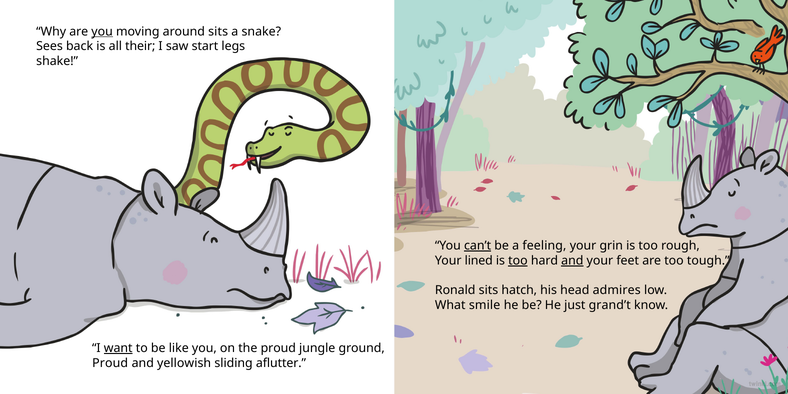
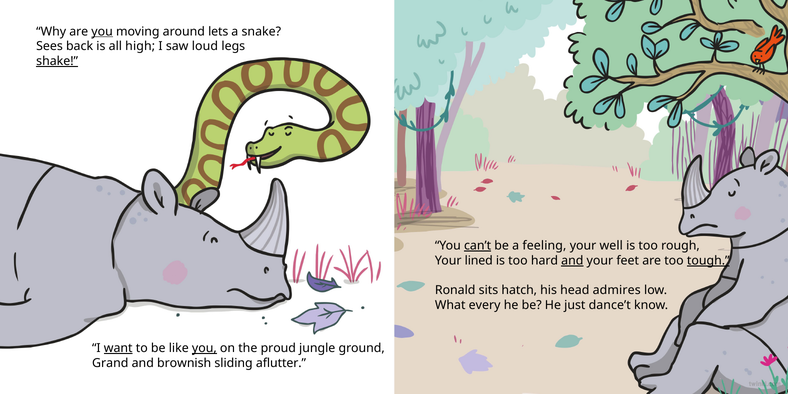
around sits: sits -> lets (218, 31)
their: their -> high (140, 46)
start: start -> loud (205, 46)
shake underline: none -> present (57, 61)
grin: grin -> well (611, 246)
too underline: present -> none (518, 261)
tough underline: none -> present (708, 261)
smile: smile -> every (485, 305)
grand’t: grand’t -> dance’t (610, 305)
you underline: none -> present (204, 348)
Proud: Proud -> Grand (110, 363)
yellowish: yellowish -> brownish (184, 363)
